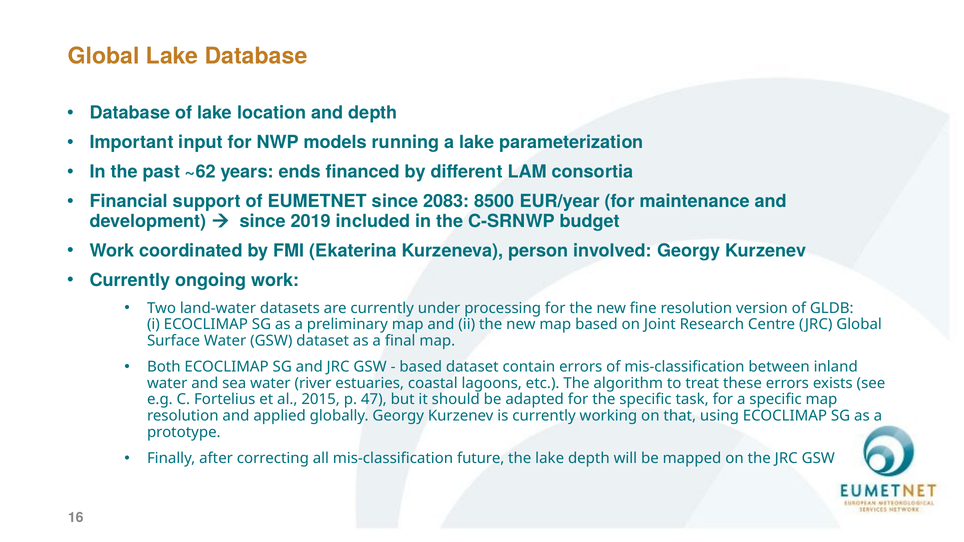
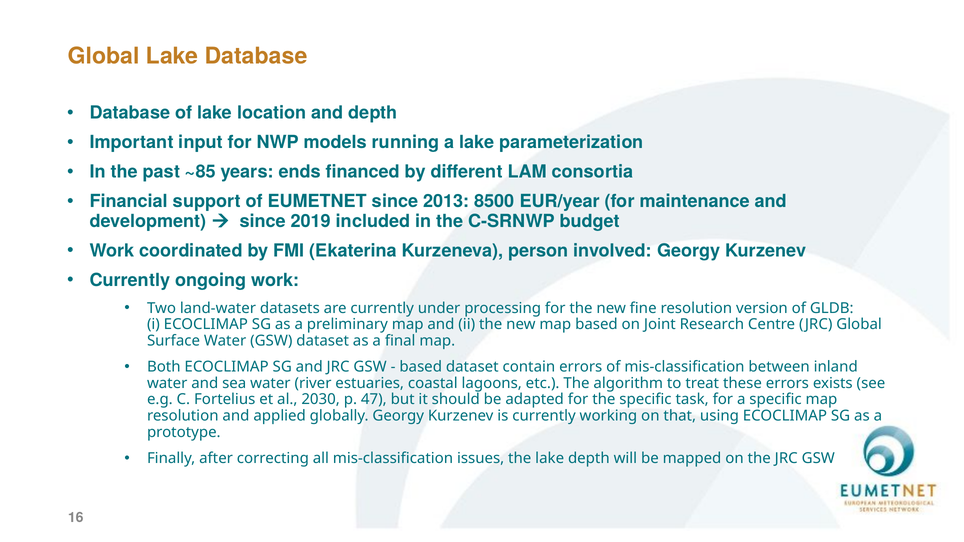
~62: ~62 -> ~85 (200, 172)
2083: 2083 -> 2013 (446, 202)
2015: 2015 -> 2030 (321, 400)
future: future -> issues (481, 459)
